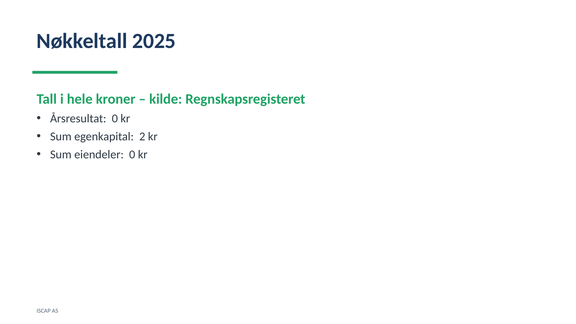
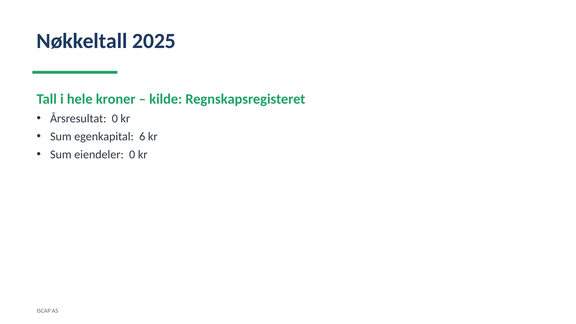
2: 2 -> 6 (142, 136)
